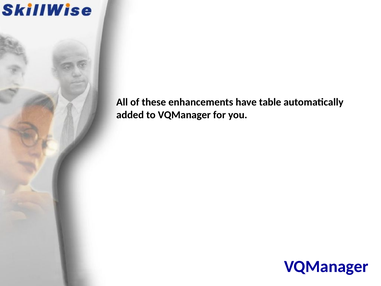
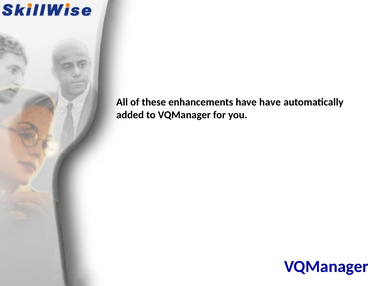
have table: table -> have (270, 102)
